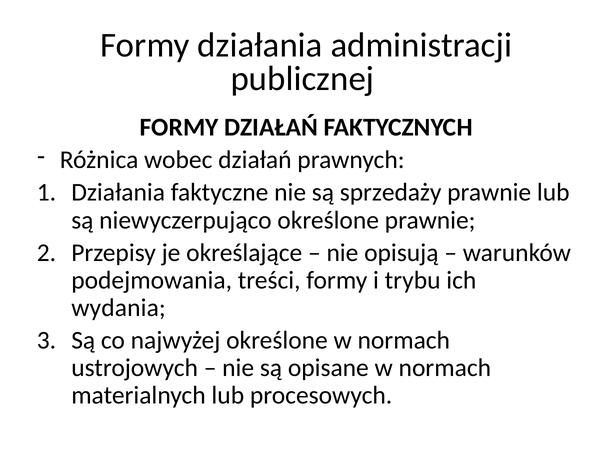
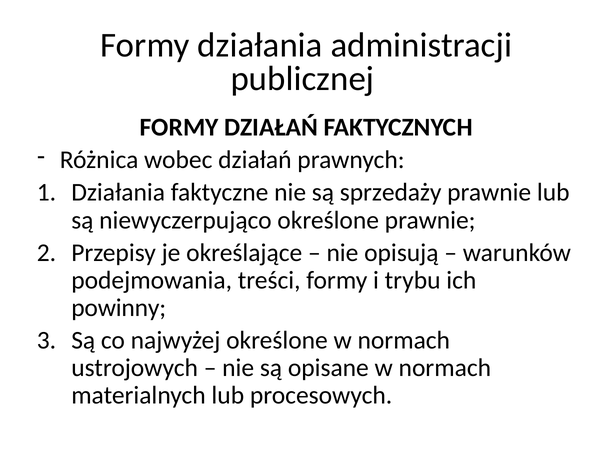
wydania: wydania -> powinny (119, 308)
